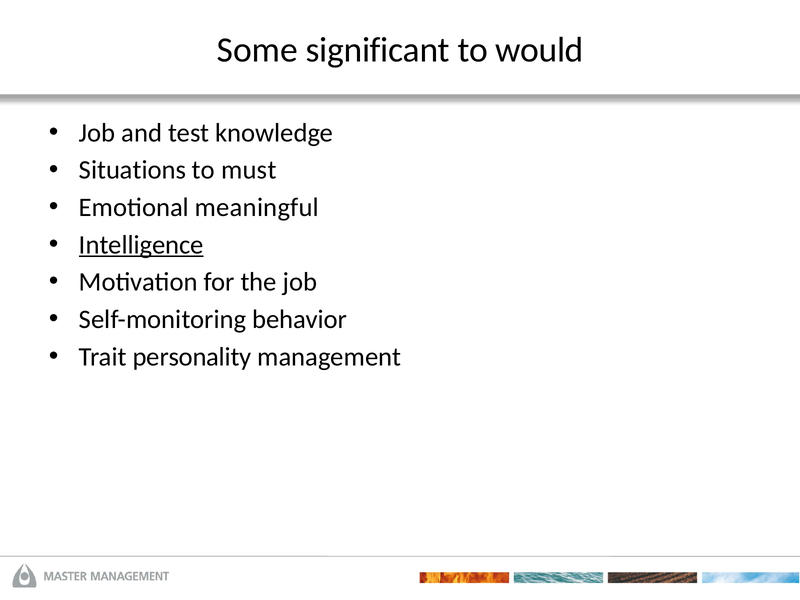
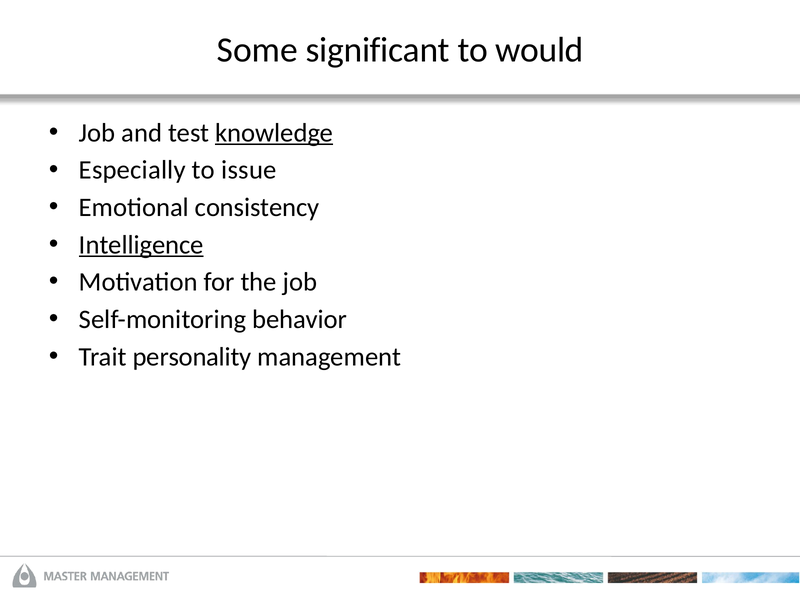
knowledge underline: none -> present (274, 133)
Situations: Situations -> Especially (132, 170)
must: must -> issue (249, 170)
meaningful: meaningful -> consistency (257, 208)
